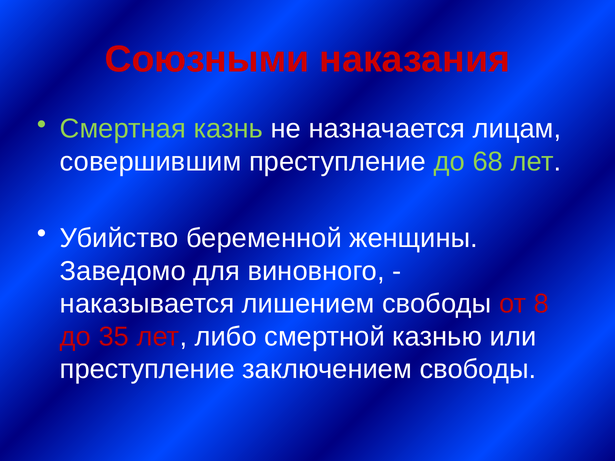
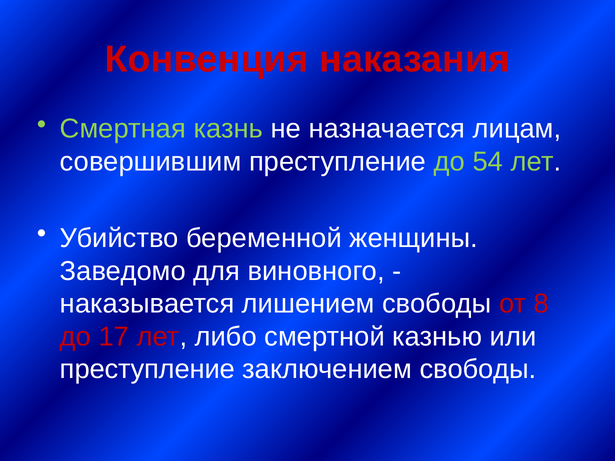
Союзными: Союзными -> Конвенция (207, 60)
68: 68 -> 54 (488, 162)
35: 35 -> 17 (114, 337)
